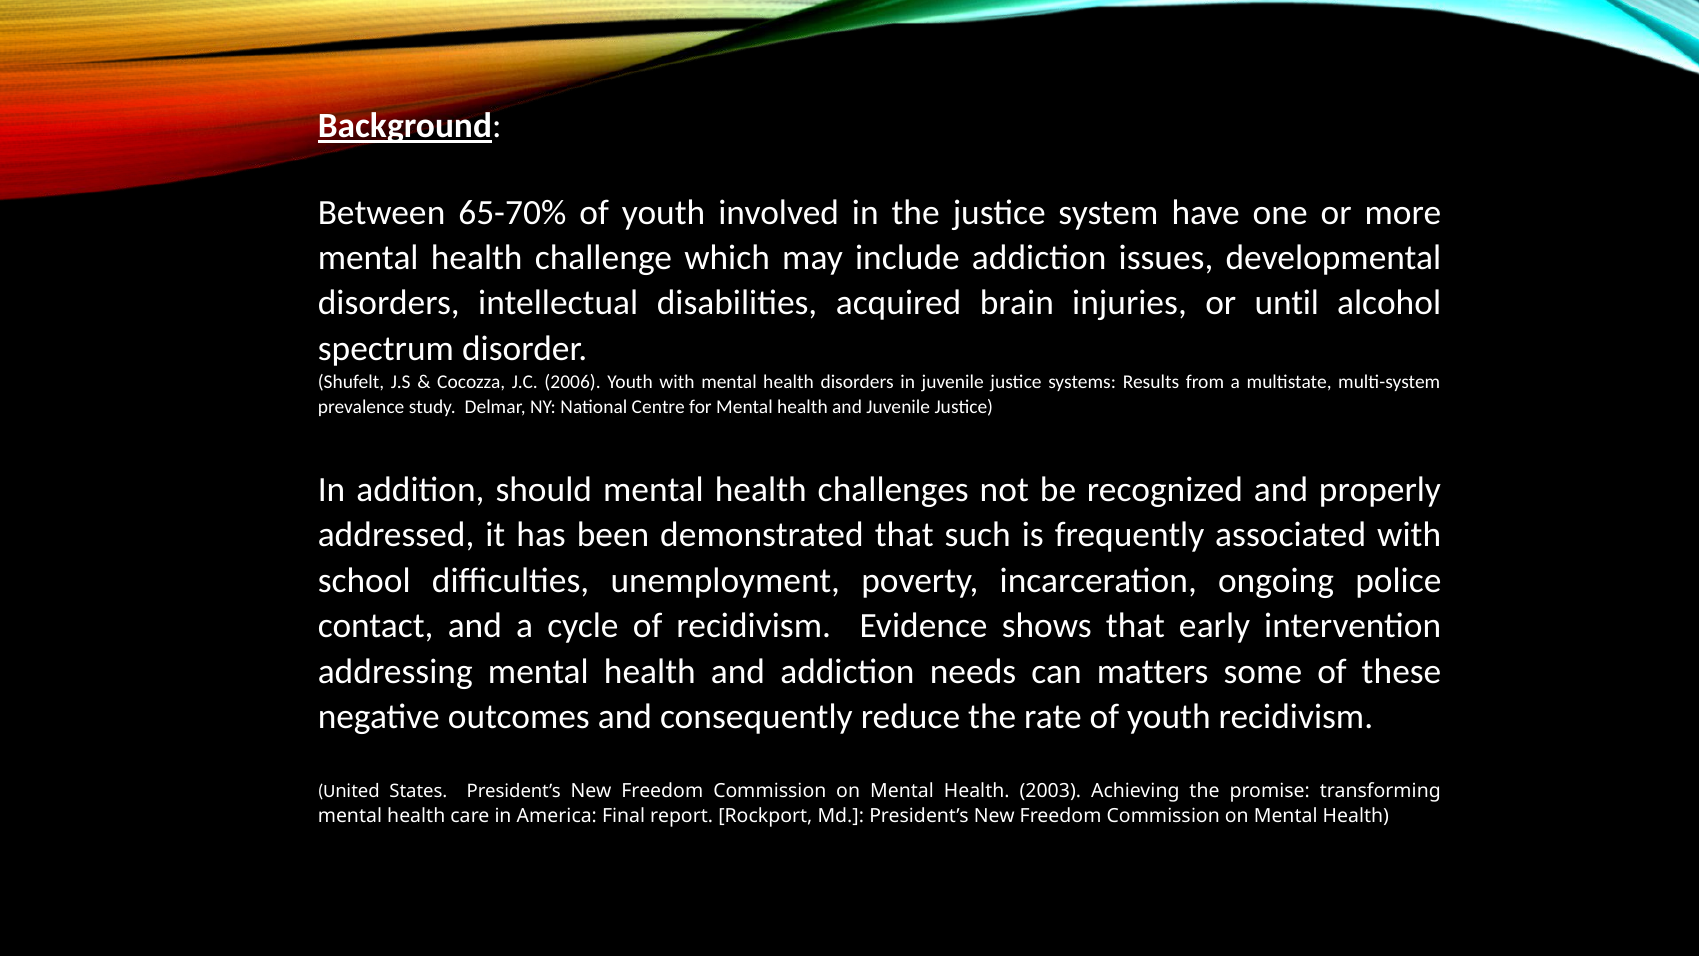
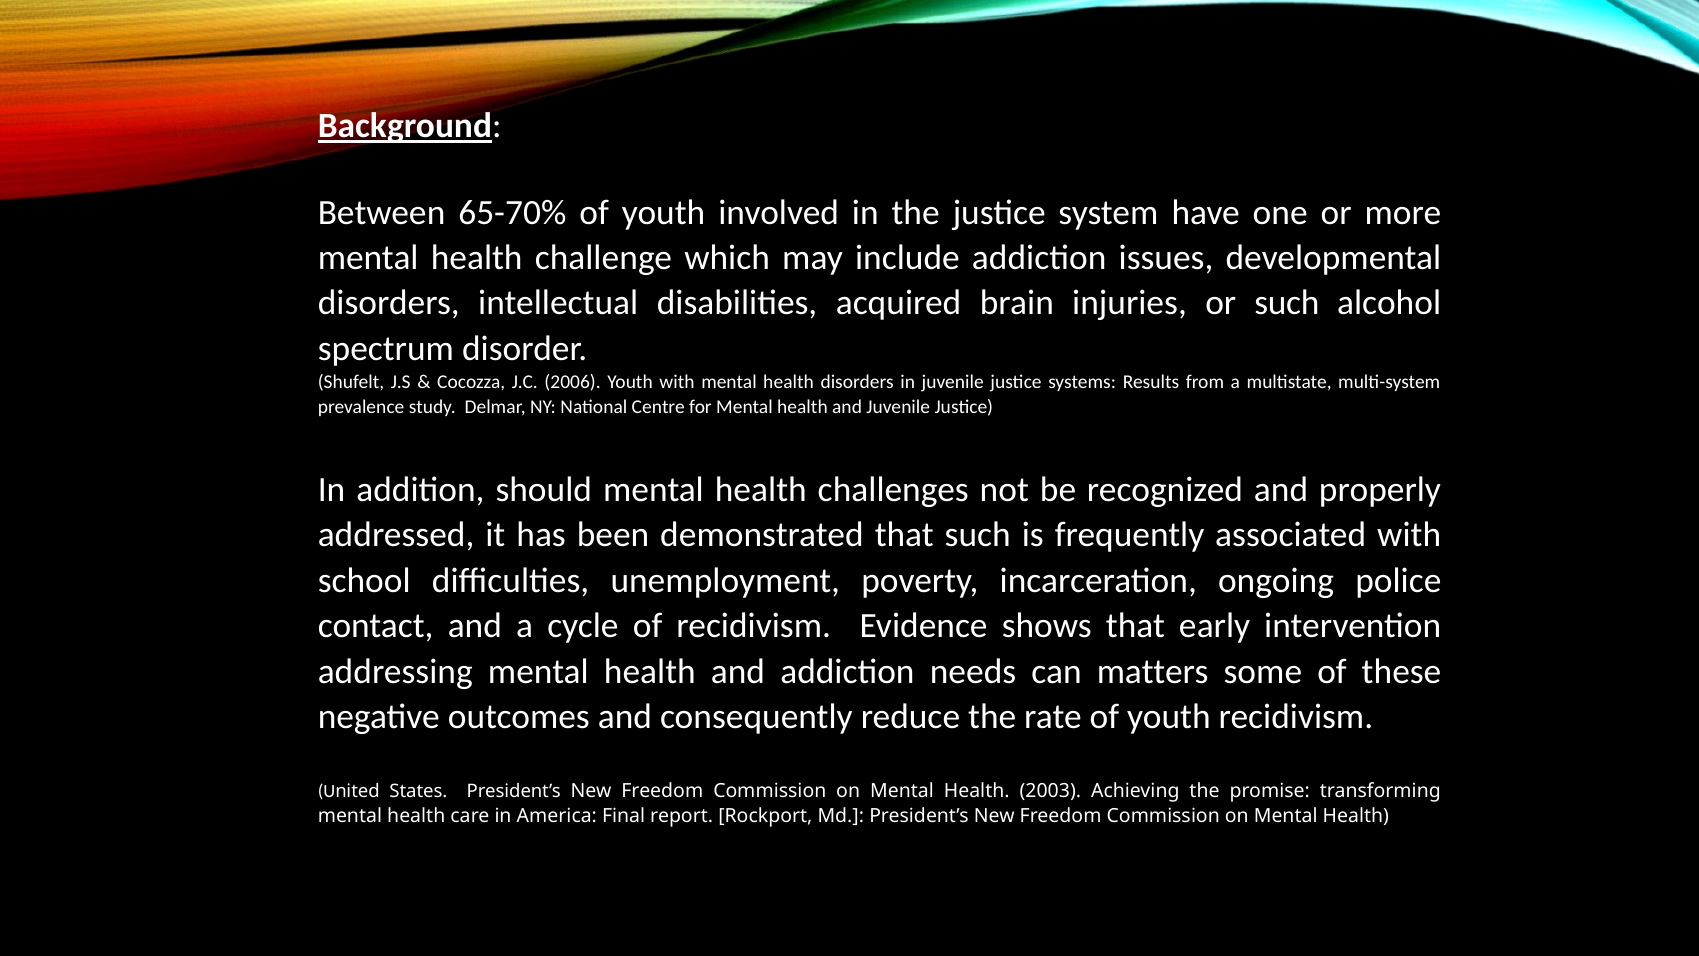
or until: until -> such (1287, 303)
